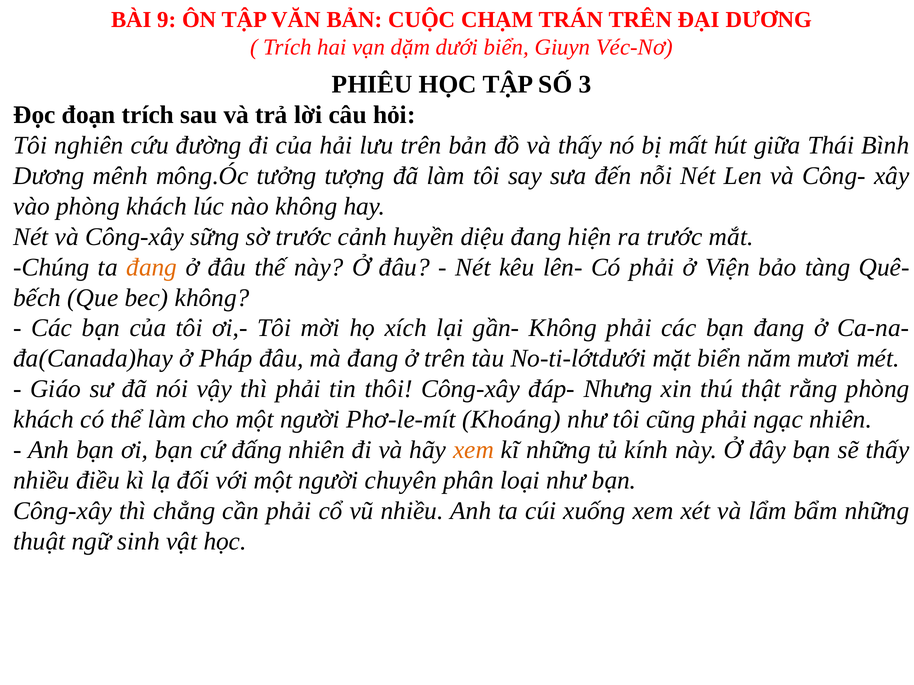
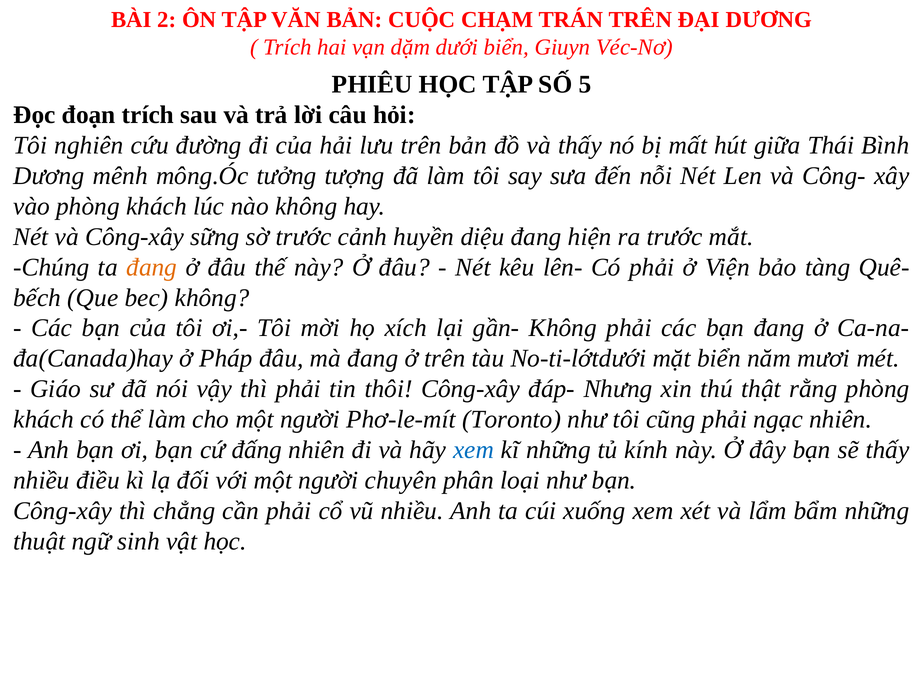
9: 9 -> 2 (167, 20)
3: 3 -> 5 (585, 85)
Khoáng: Khoáng -> Toronto (512, 420)
xem colour: orange -> blue (473, 450)
